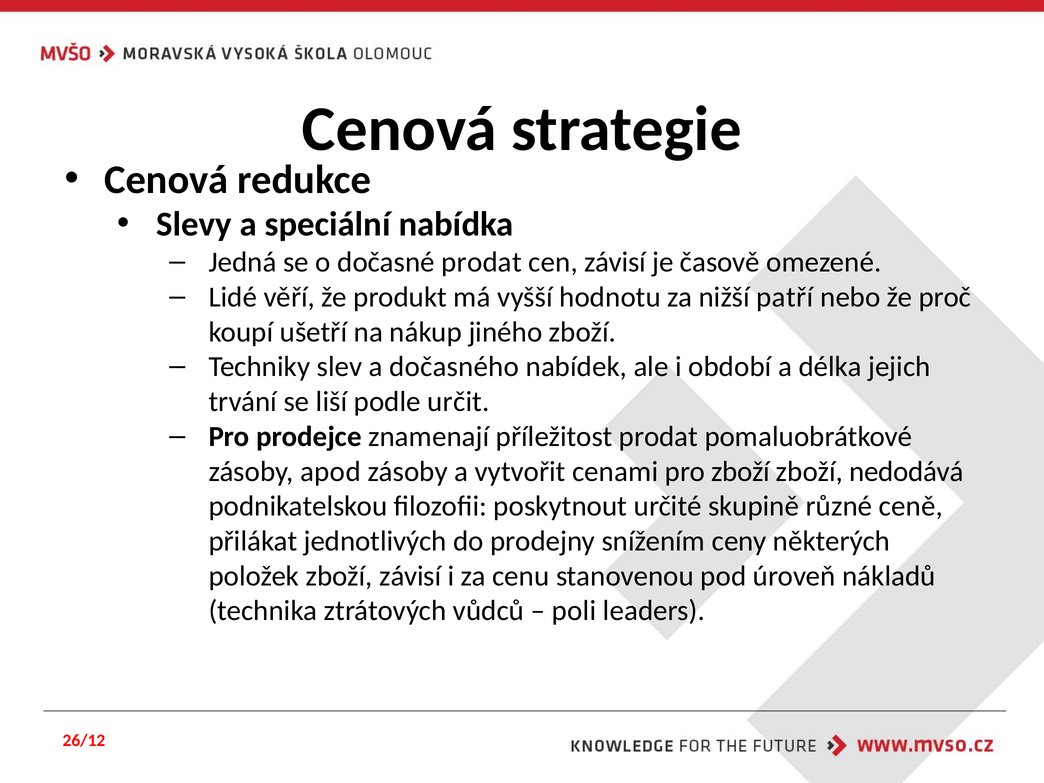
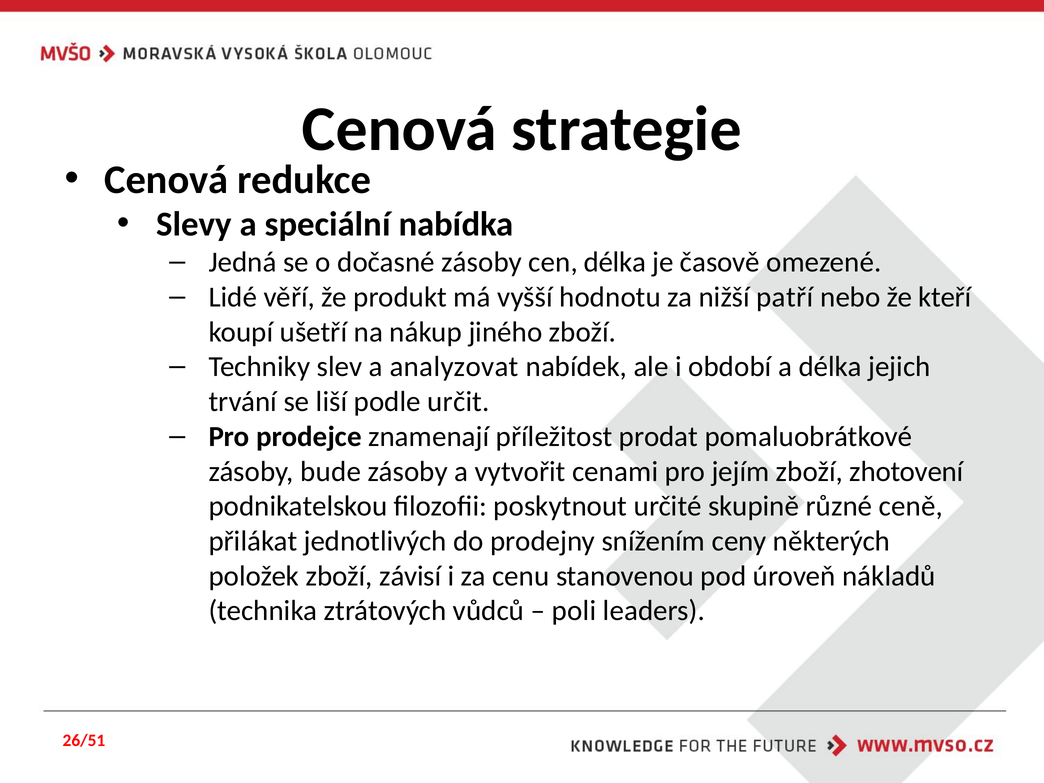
dočasné prodat: prodat -> zásoby (482, 262)
cen závisí: závisí -> délka (615, 262)
proč: proč -> kteří (945, 297)
dočasného: dočasného -> analyzovat (454, 367)
apod: apod -> bude (331, 471)
pro zboží: zboží -> jejím (741, 471)
nedodává: nedodává -> zhotovení (906, 471)
26/12: 26/12 -> 26/51 (84, 741)
